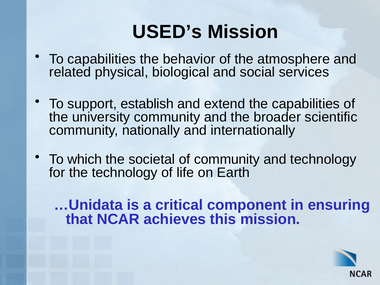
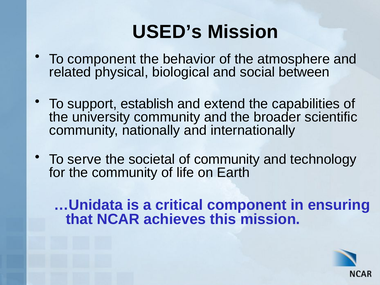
To capabilities: capabilities -> component (102, 59)
services: services -> between (304, 72)
which: which -> serve (85, 159)
the technology: technology -> community (125, 173)
